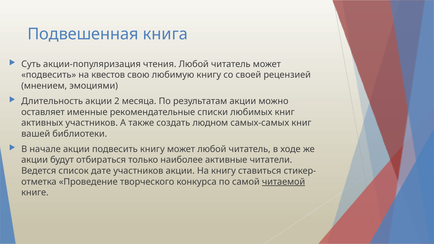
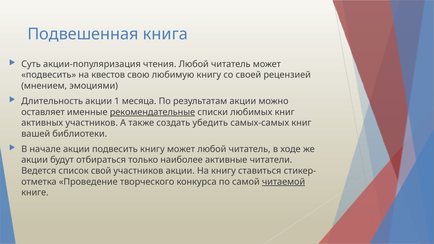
2: 2 -> 1 (117, 101)
рекомендательные underline: none -> present (152, 112)
людном: людном -> убедить (210, 123)
дате: дате -> свой (101, 171)
